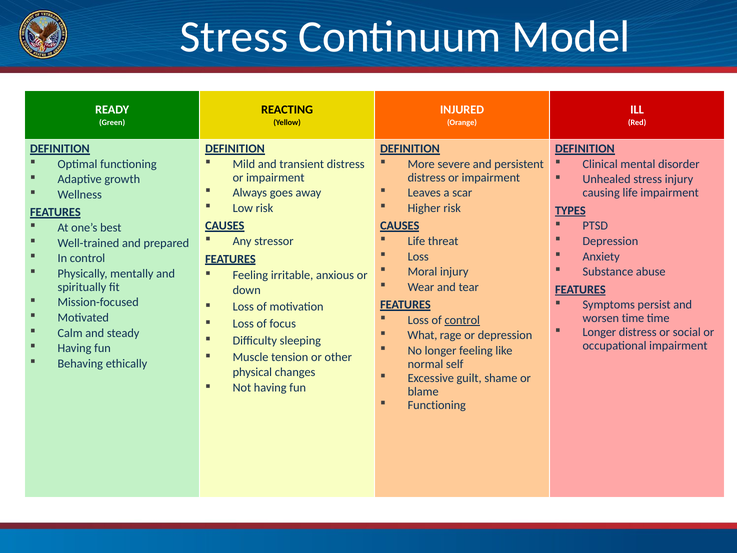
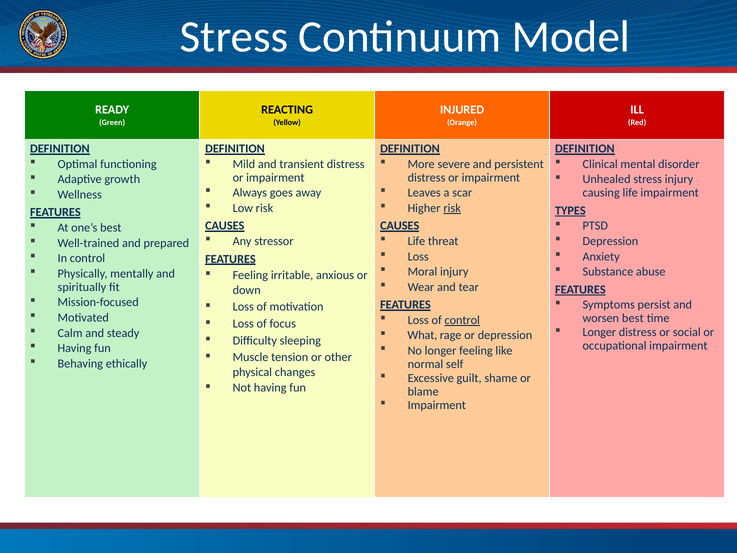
risk underline: none -> present (452, 208)
worsen time: time -> best (633, 318)
Functioning: Functioning -> Impairment (437, 405)
